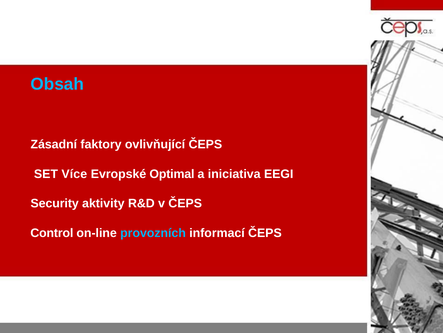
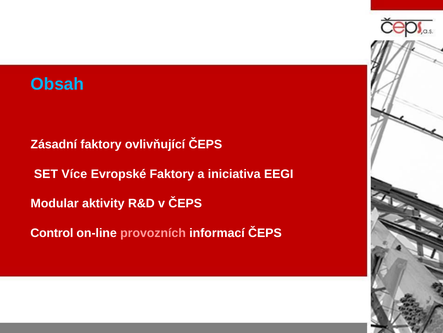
Evropské Optimal: Optimal -> Faktory (172, 174)
Security: Security -> Modular (55, 203)
provozních colour: light blue -> pink (153, 233)
